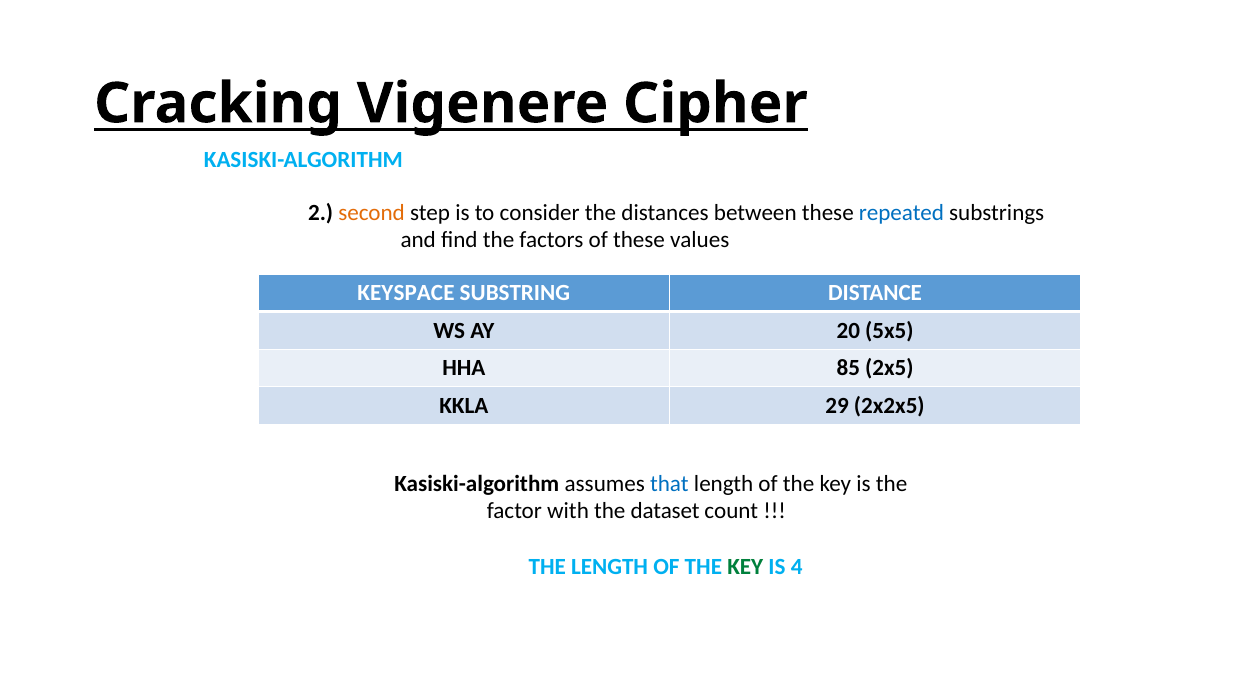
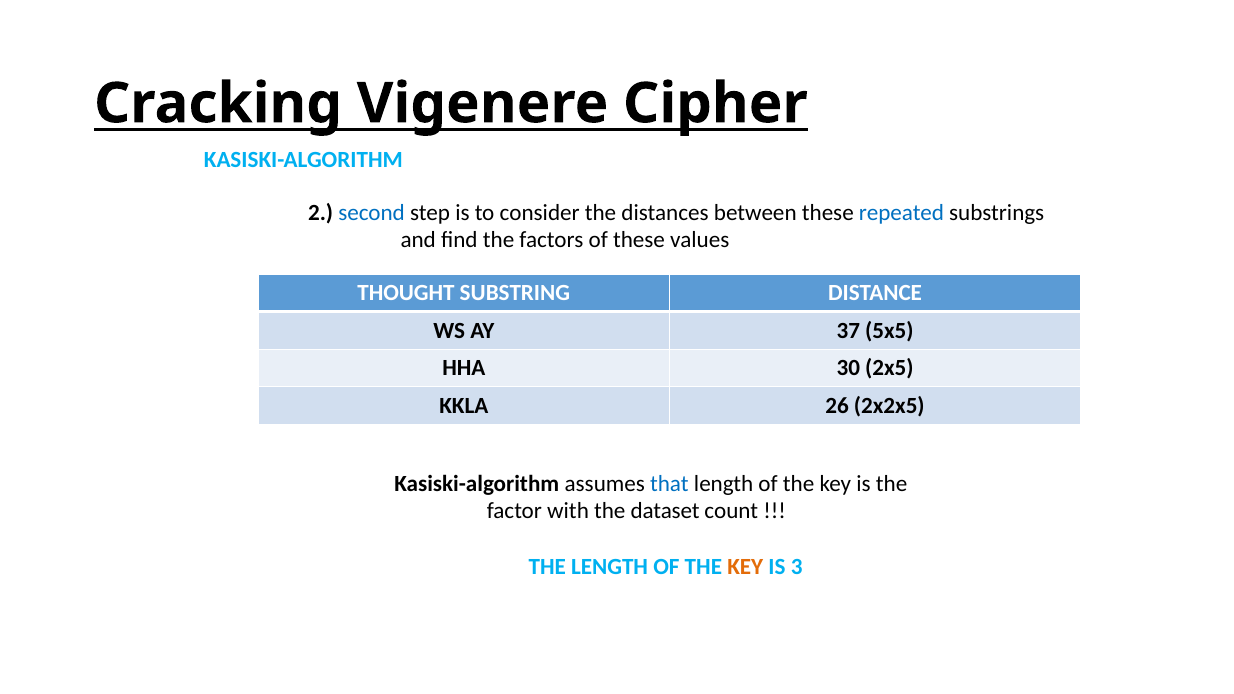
second colour: orange -> blue (372, 213)
KEYSPACE: KEYSPACE -> THOUGHT (406, 293)
20: 20 -> 37 (848, 331)
85: 85 -> 30 (848, 368)
29: 29 -> 26 (837, 406)
KEY colour: green -> orange (745, 567)
4: 4 -> 3 (797, 567)
